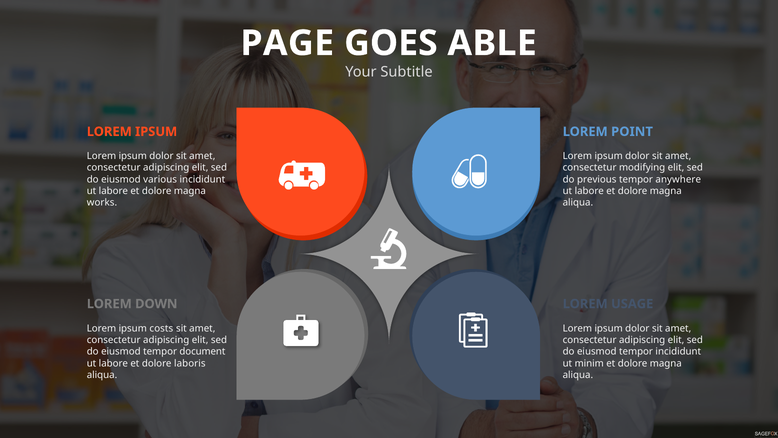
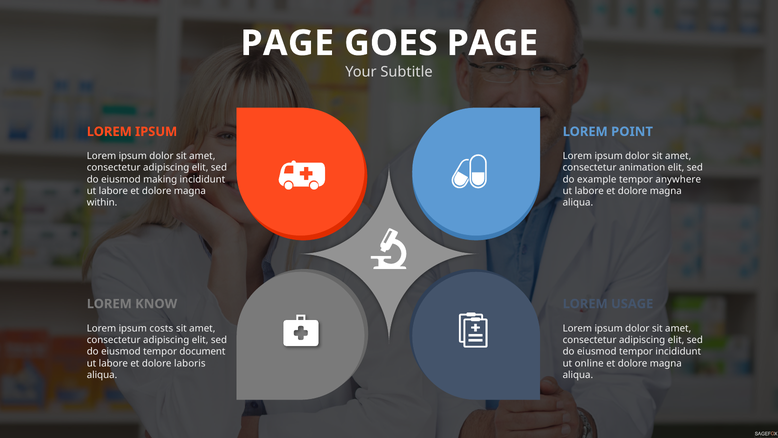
ABLE: ABLE -> PAGE (492, 43)
modifying: modifying -> animation (642, 168)
various: various -> making (160, 179)
previous: previous -> example (597, 179)
works: works -> within (102, 203)
DOWN: DOWN -> KNOW (156, 304)
minim: minim -> online (589, 363)
